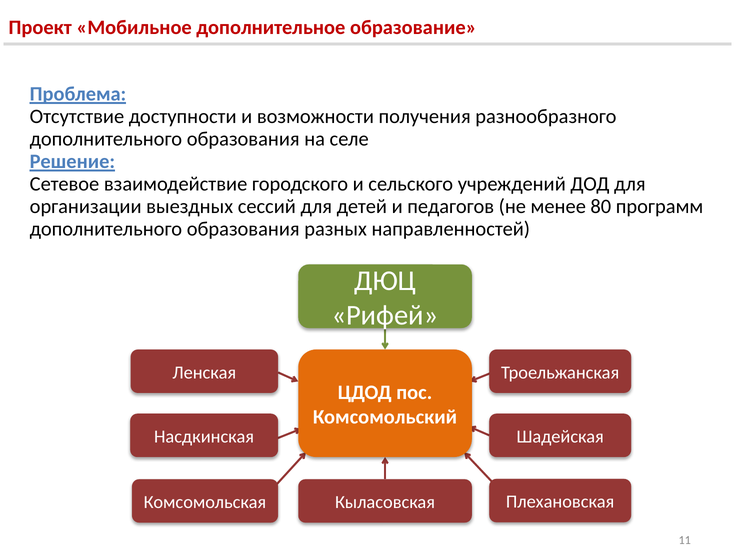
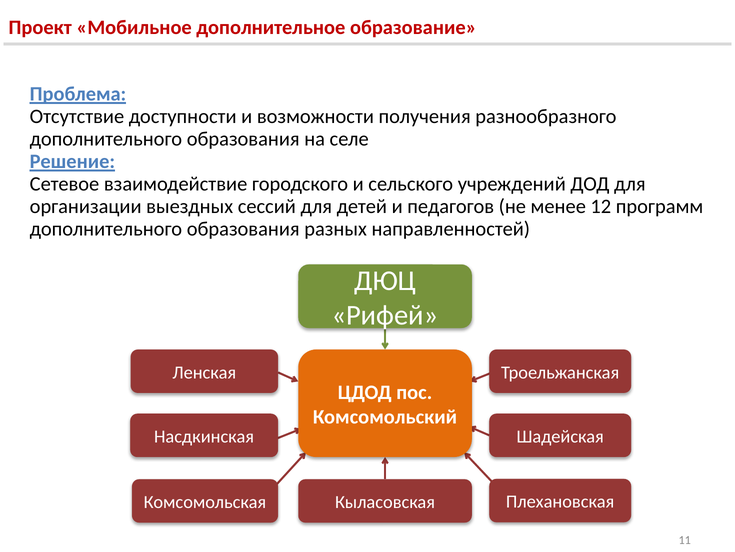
80: 80 -> 12 (601, 206)
